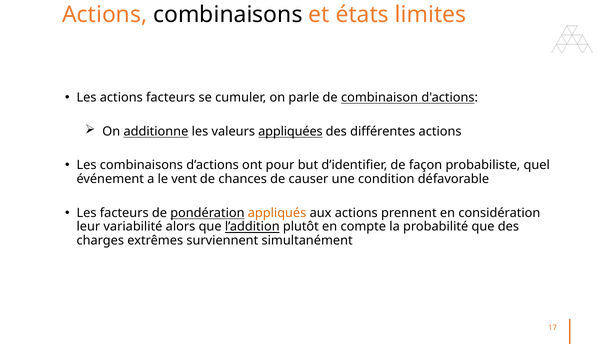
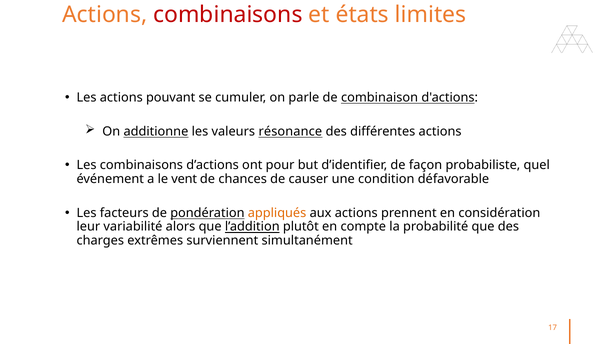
combinaisons colour: black -> red (228, 15)
actions facteurs: facteurs -> pouvant (171, 98)
appliquées: appliquées -> résonance (290, 131)
